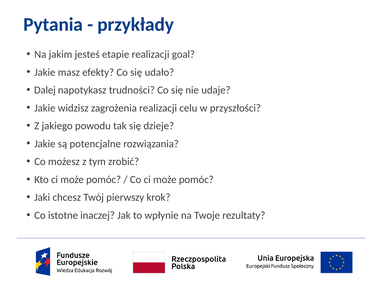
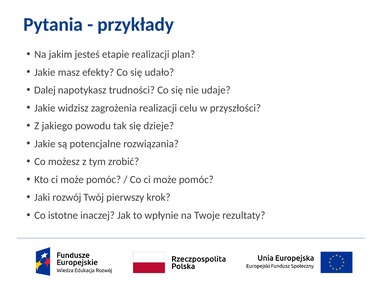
goal: goal -> plan (183, 54)
chcesz: chcesz -> rozwój (67, 197)
